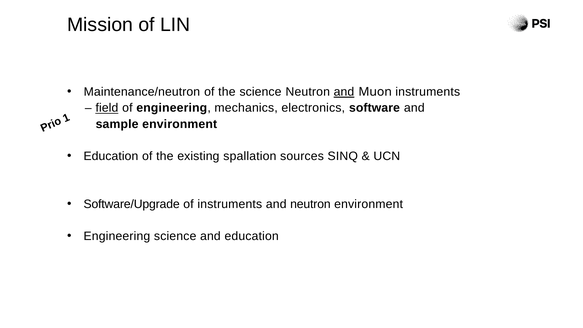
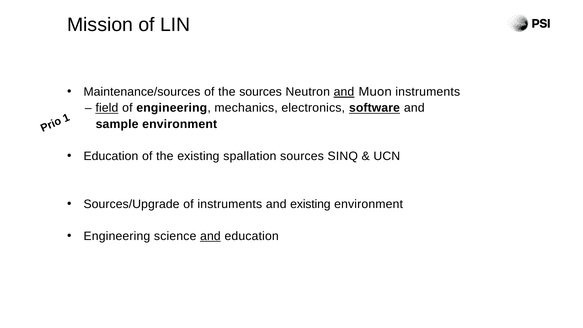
Maintenance/neutron: Maintenance/neutron -> Maintenance/sources (142, 92)
the science: science -> sources (261, 92)
software underline: none -> present (374, 108)
Software/Upgrade: Software/Upgrade -> Sources/Upgrade (132, 204)
and neutron: neutron -> existing (310, 204)
and underline: none -> present (210, 236)
